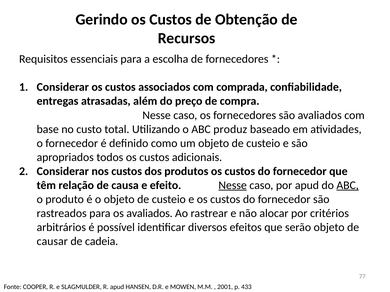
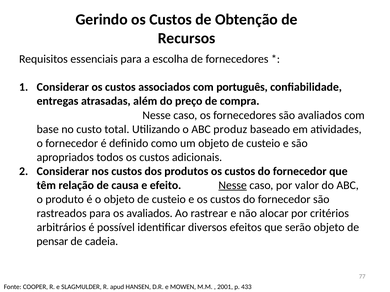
comprada: comprada -> português (242, 87)
por apud: apud -> valor (307, 186)
ABC underline: present -> none (348, 186)
causar: causar -> pensar (52, 242)
